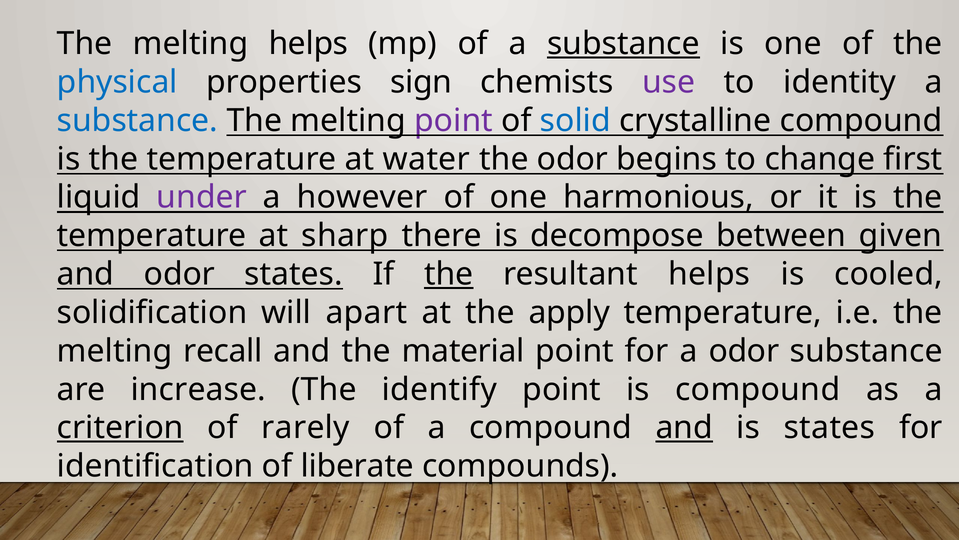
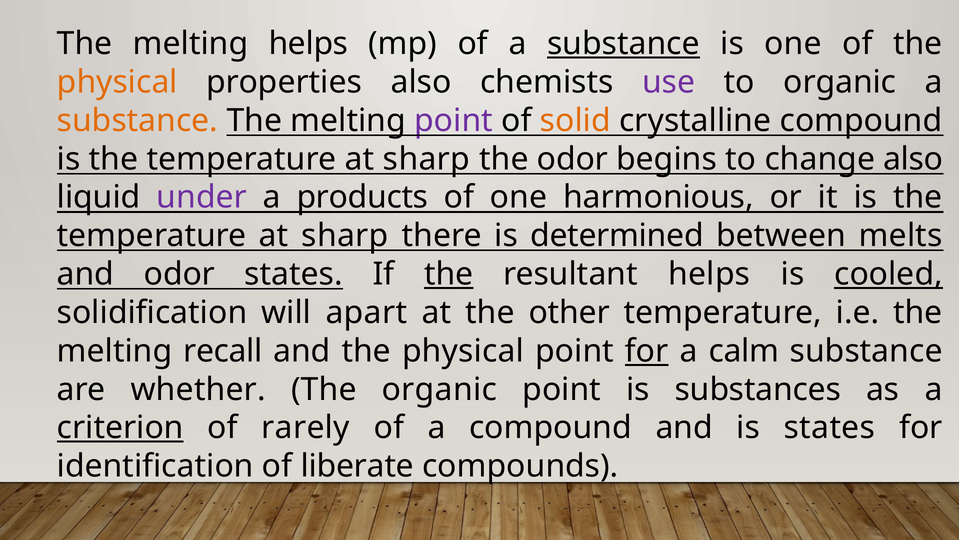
physical colour: blue -> orange (117, 82)
properties sign: sign -> also (421, 82)
to identity: identity -> organic (840, 82)
substance colour: blue -> orange (137, 120)
solid colour: blue -> orange (575, 120)
water: water -> sharp (426, 159)
change first: first -> also (913, 159)
however: however -> products (362, 197)
decompose: decompose -> determined (617, 236)
given: given -> melts (901, 236)
cooled underline: none -> present (888, 274)
apply: apply -> other (569, 312)
and the material: material -> physical (463, 351)
for underline: none -> present (647, 351)
a odor: odor -> calm (744, 351)
increase: increase -> whether (198, 389)
The identify: identify -> organic (439, 389)
is compound: compound -> substances (758, 389)
and underline: present -> none (684, 427)
